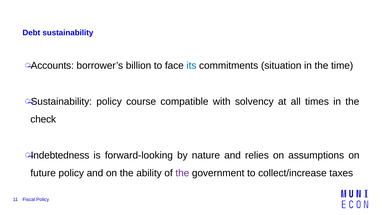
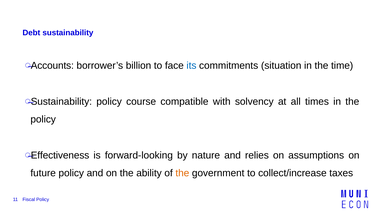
check: check -> policy (43, 119)
Indebtedness: Indebtedness -> Effectiveness (60, 155)
the colour: purple -> orange (182, 173)
